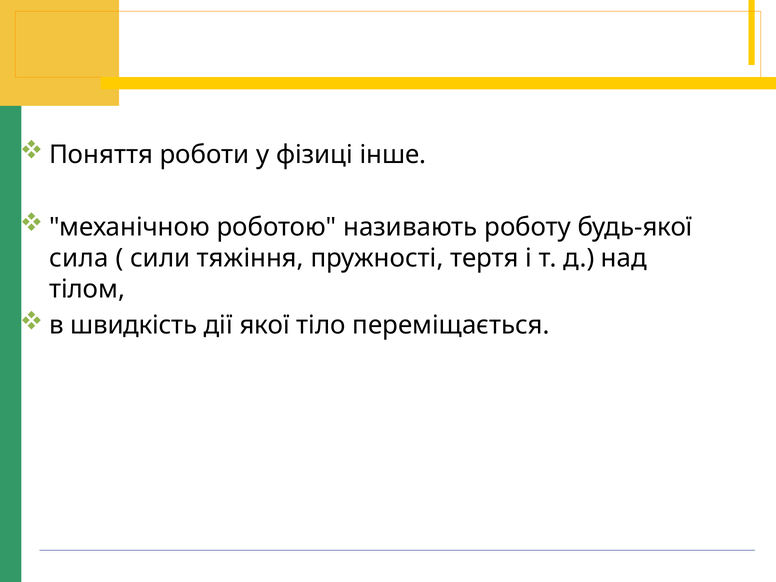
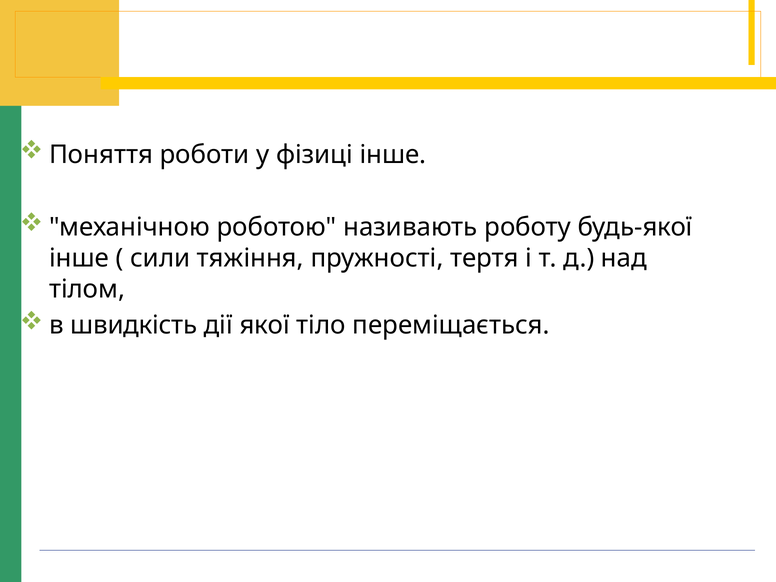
сила: сила -> інше (79, 258)
